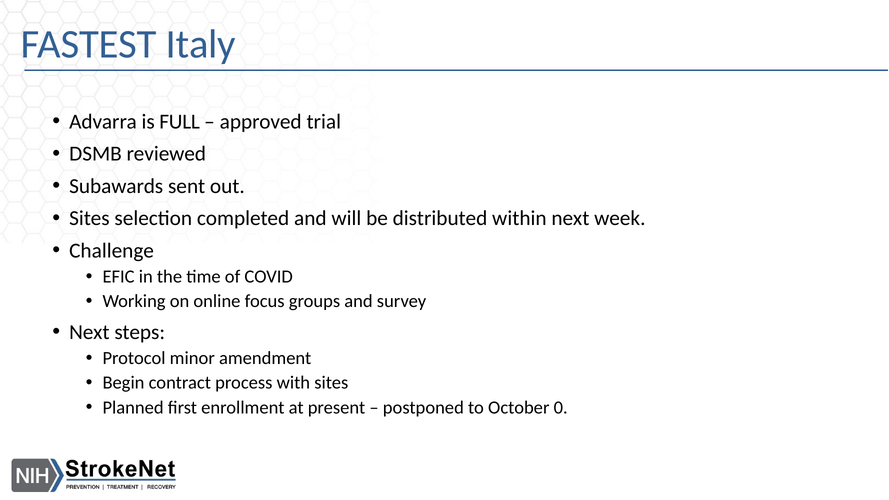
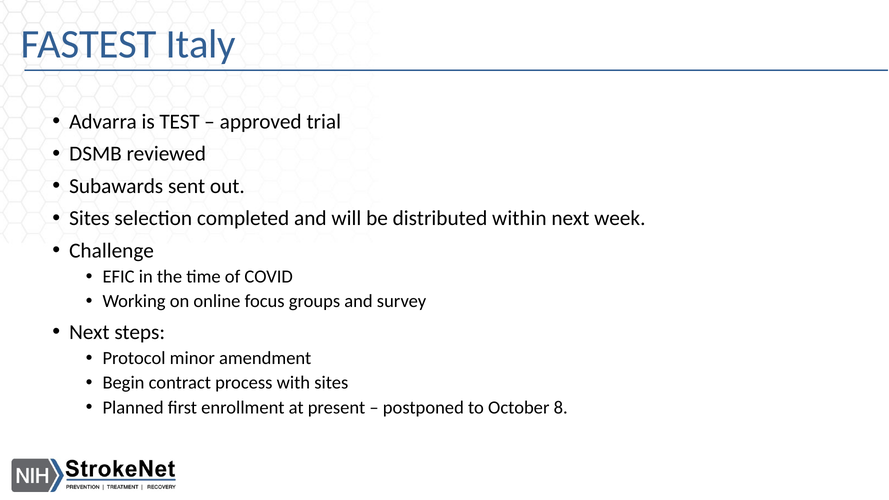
FULL: FULL -> TEST (180, 122)
0: 0 -> 8 (561, 408)
